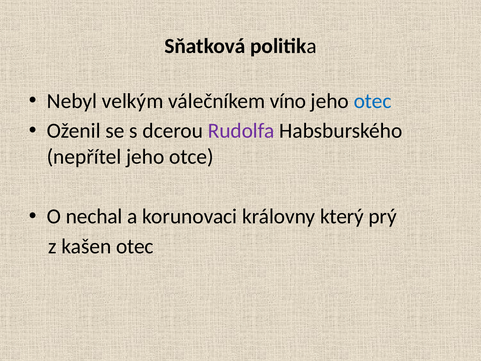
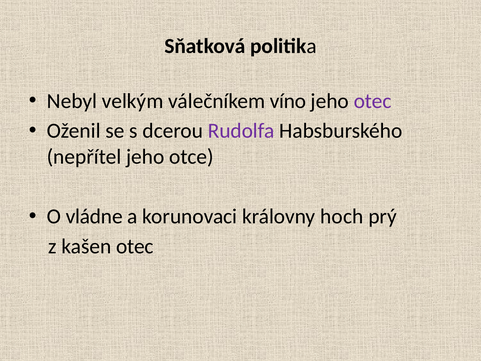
otec colour: blue -> purple (373, 101)
nechal: nechal -> vládne (94, 216)
který: který -> hoch (342, 216)
